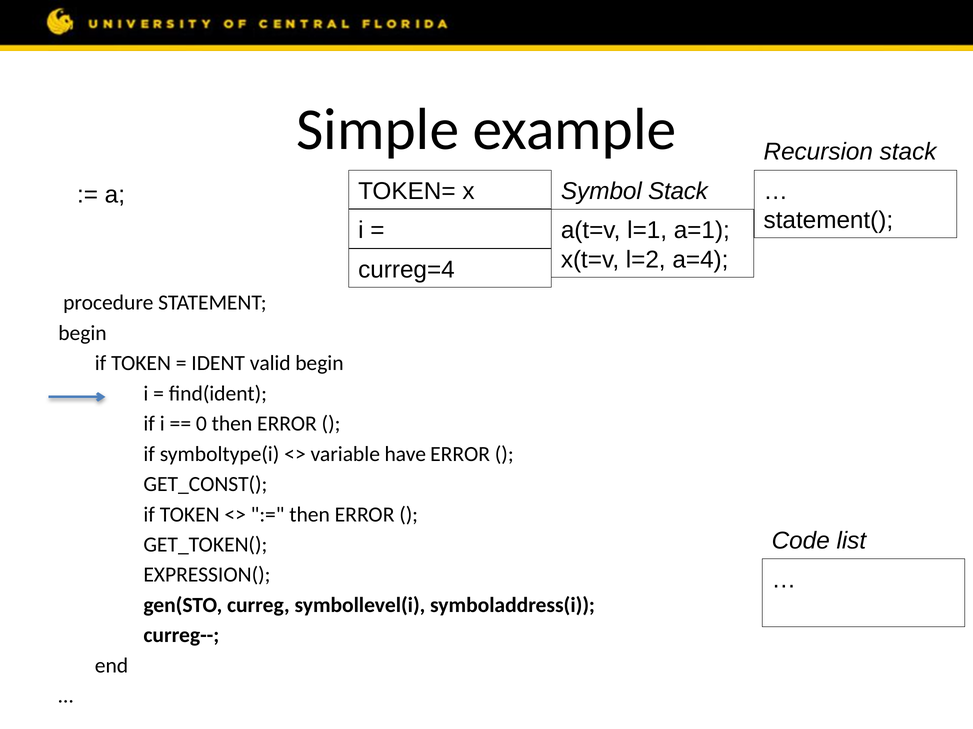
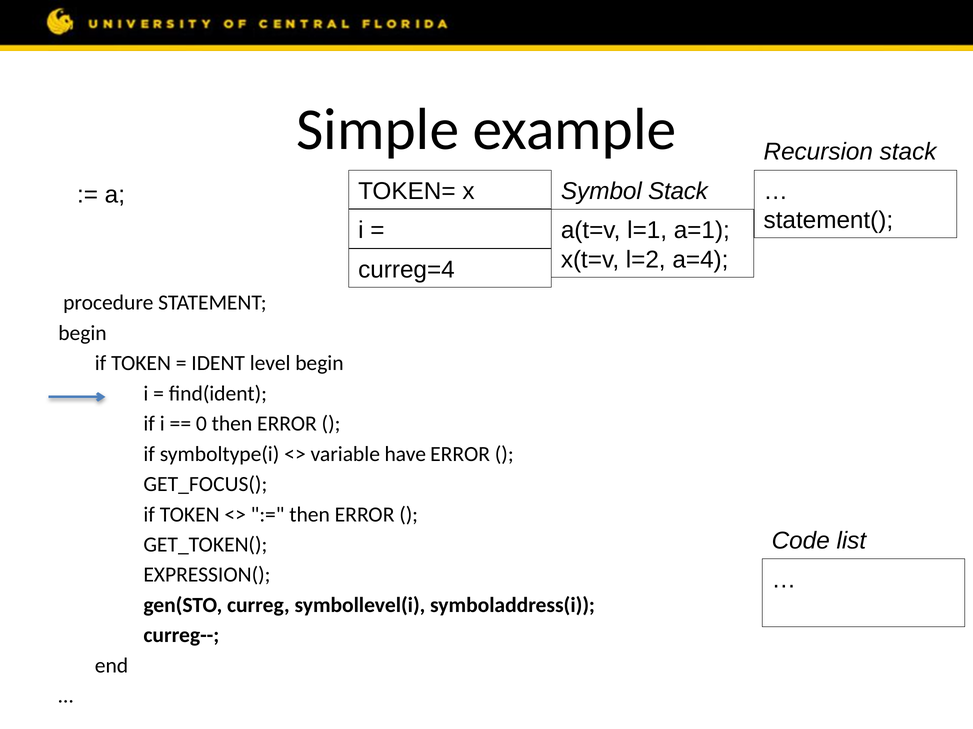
valid: valid -> level (270, 364)
GET_CONST(: GET_CONST( -> GET_FOCUS( (205, 485)
